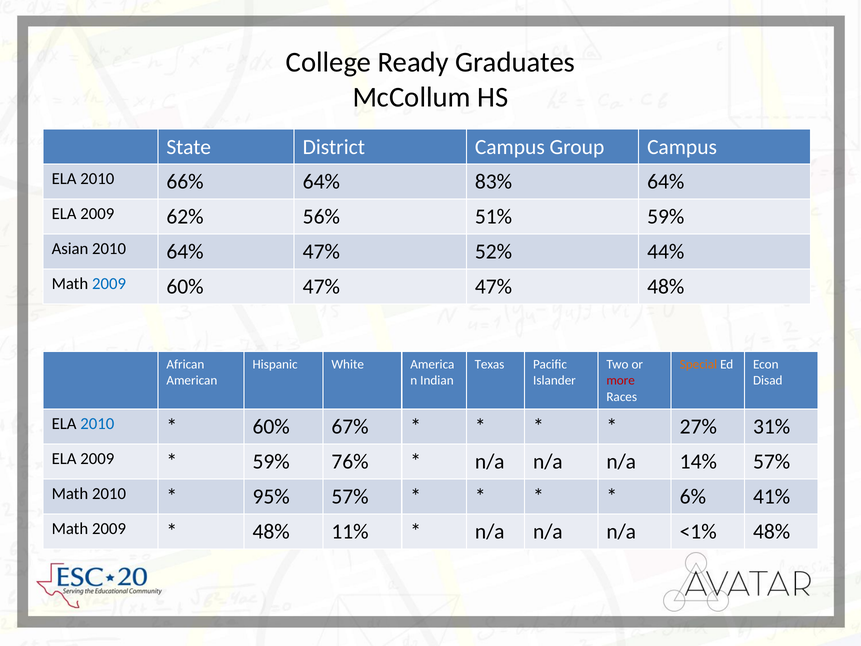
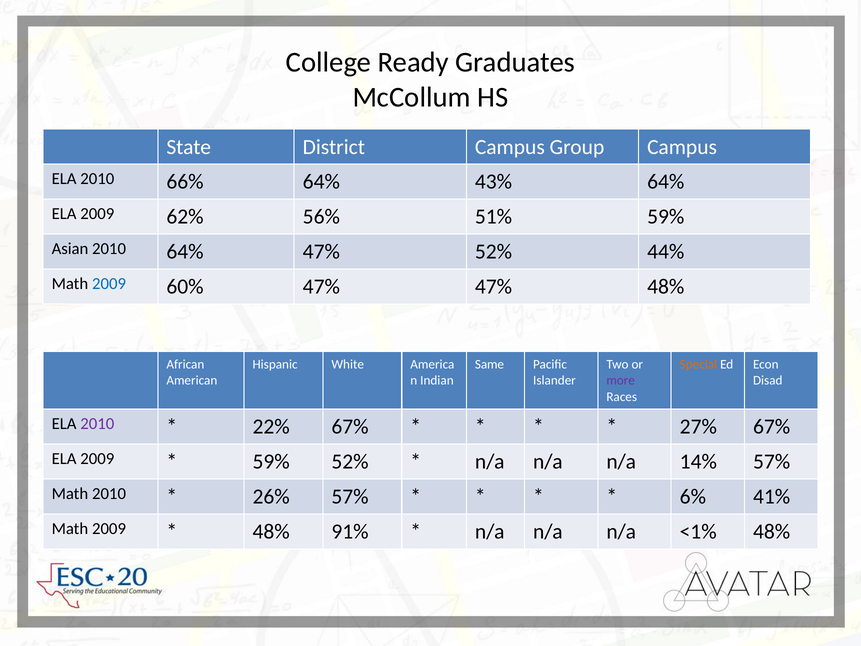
83%: 83% -> 43% (494, 182)
Texas: Texas -> Same (489, 364)
more colour: red -> purple (621, 380)
2010 colour: blue -> purple (97, 424)
60%: 60% -> 22% (271, 427)
27% 31%: 31% -> 67% (772, 427)
59% 76%: 76% -> 52% (350, 462)
95%: 95% -> 26% (271, 496)
11%: 11% -> 91% (350, 531)
